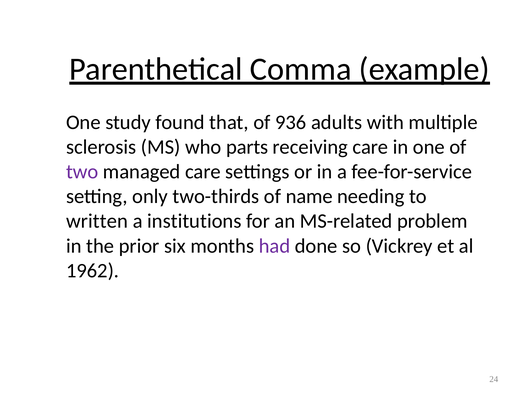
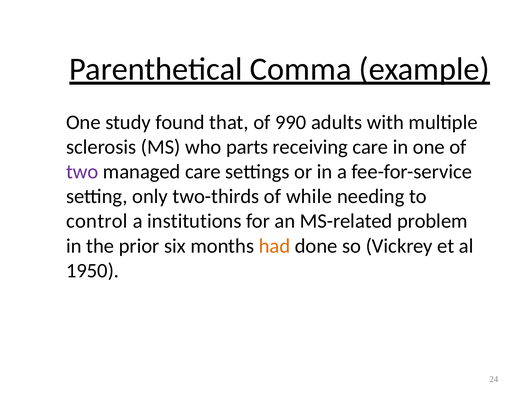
936: 936 -> 990 (291, 122)
name: name -> while (309, 197)
written: written -> control (97, 221)
had colour: purple -> orange (274, 246)
1962: 1962 -> 1950 (93, 271)
